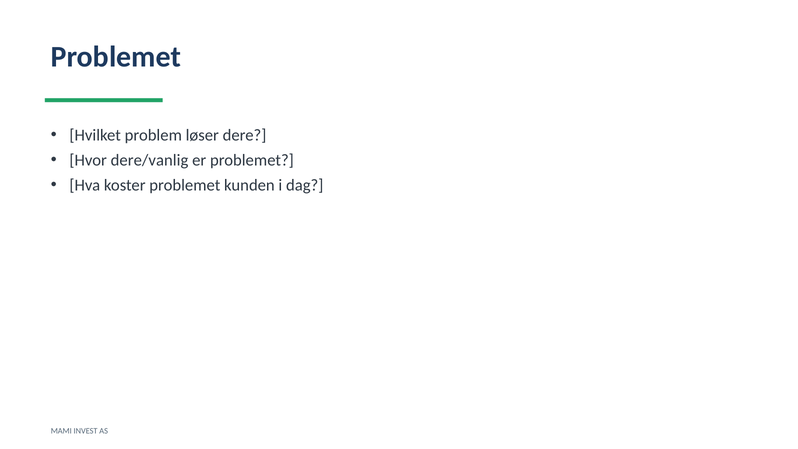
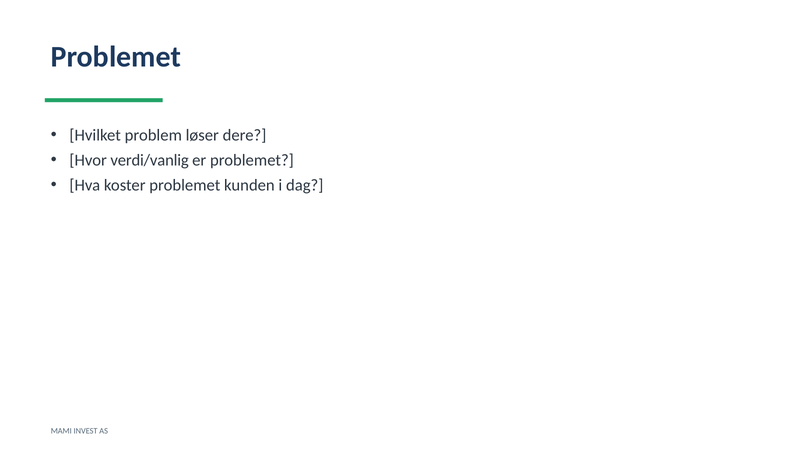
dere/vanlig: dere/vanlig -> verdi/vanlig (150, 160)
